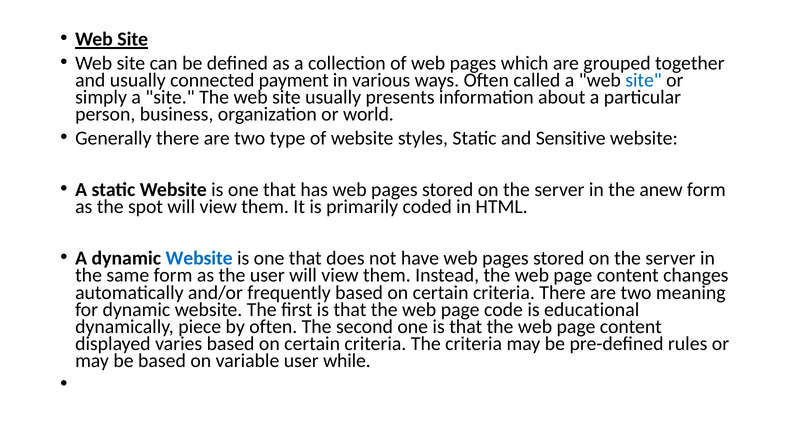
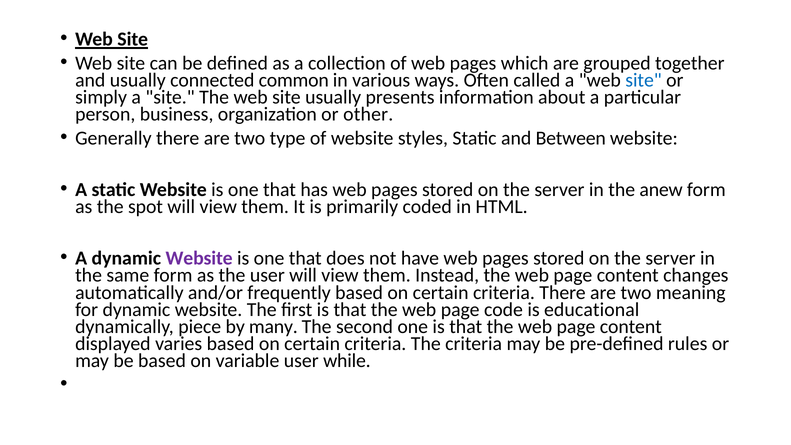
payment: payment -> common (294, 80)
world: world -> other (368, 114)
Sensitive: Sensitive -> Between (571, 138)
Website colour: blue -> purple (199, 258)
by often: often -> many (273, 327)
